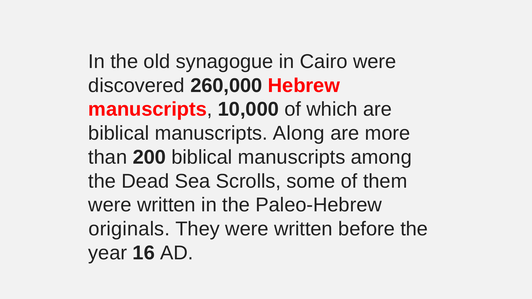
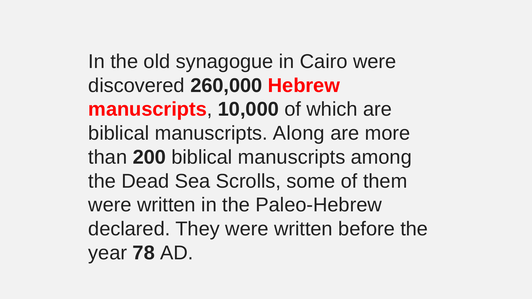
originals: originals -> declared (129, 229)
16: 16 -> 78 (144, 253)
